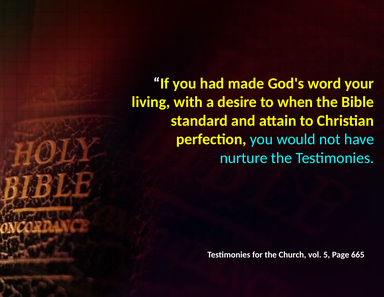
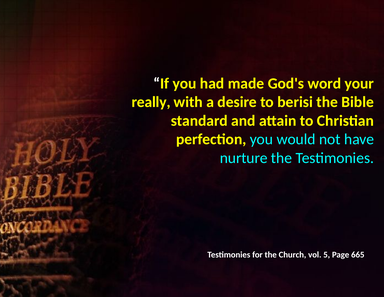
living: living -> really (151, 102)
when: when -> berisi (295, 102)
